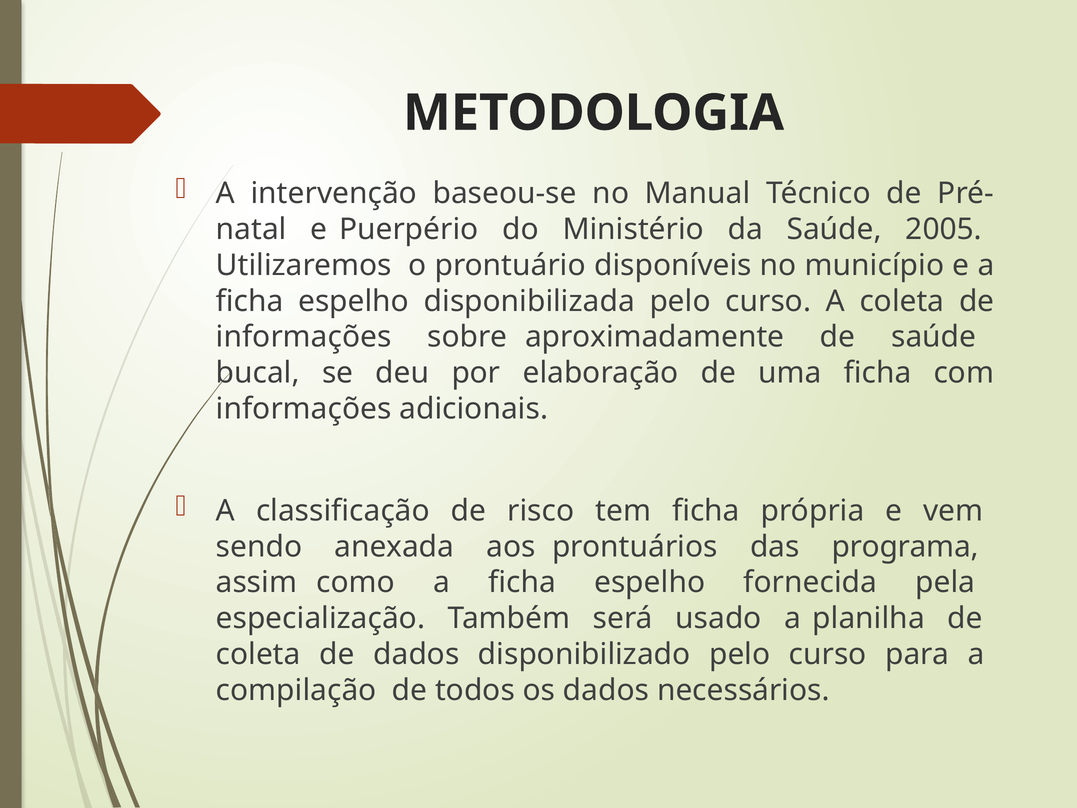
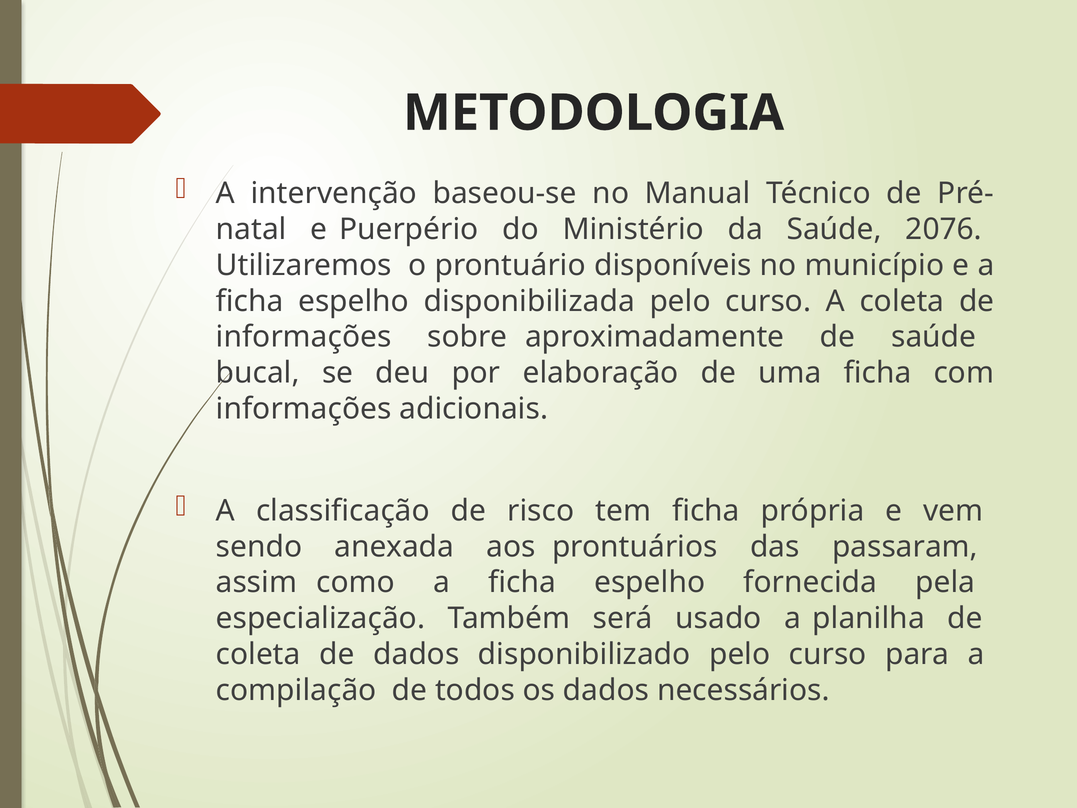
2005: 2005 -> 2076 (944, 229)
programa: programa -> passaram (905, 546)
